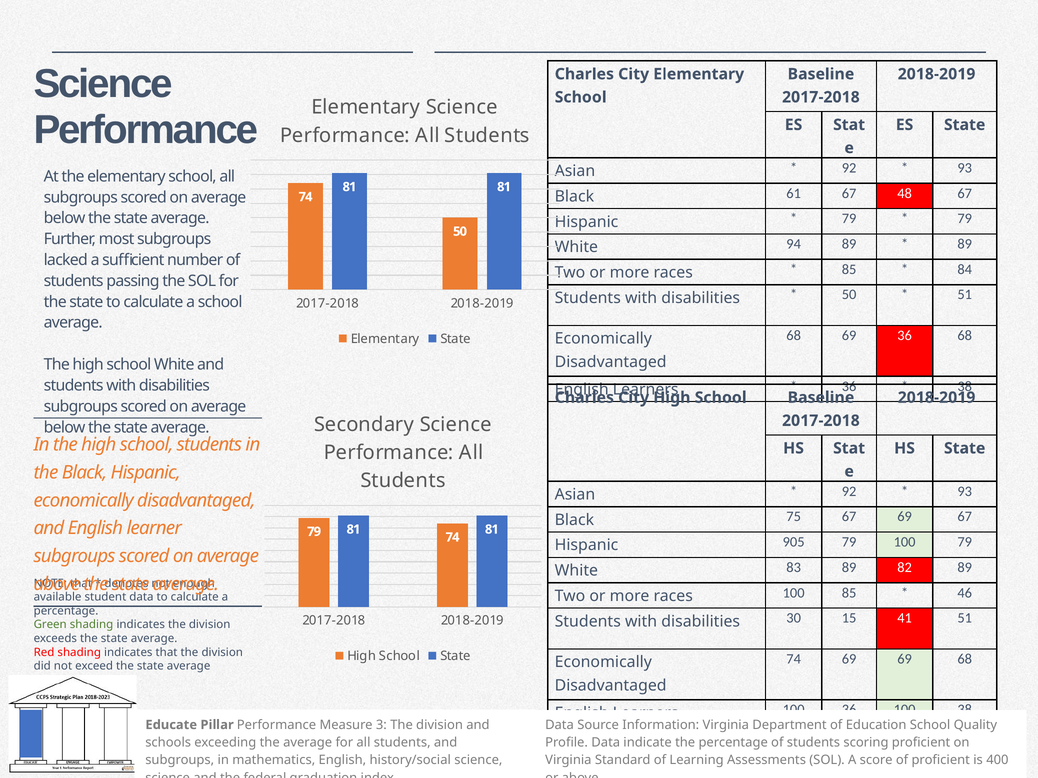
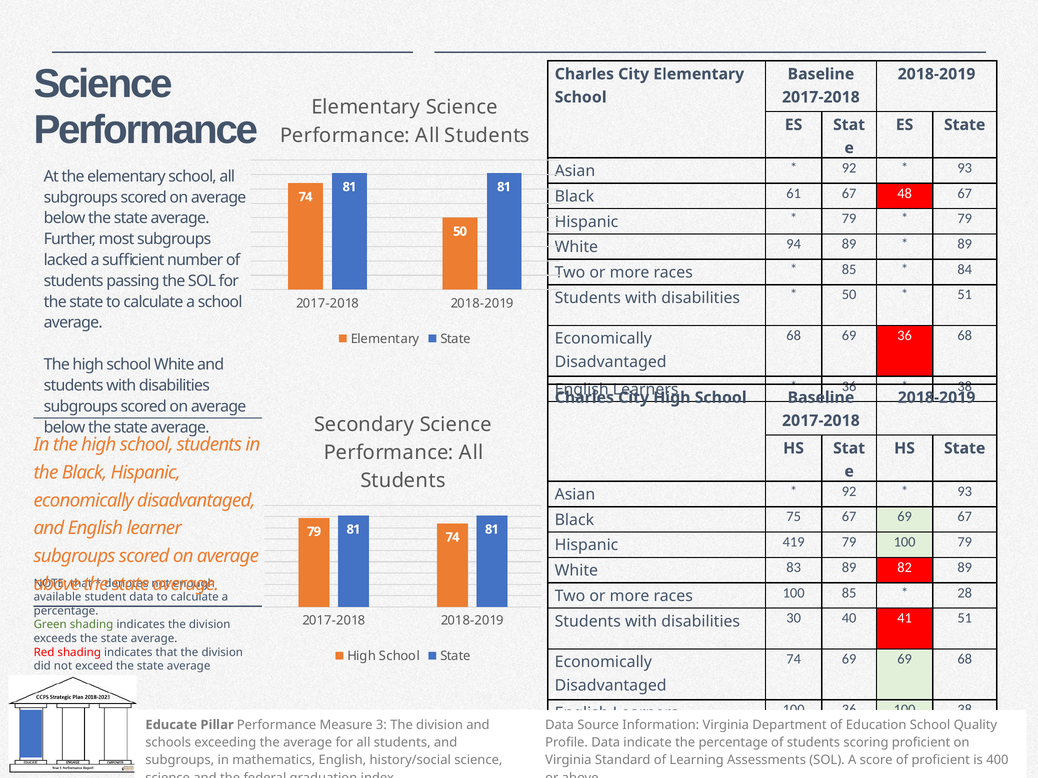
905: 905 -> 419 (794, 542)
46: 46 -> 28 (965, 593)
15: 15 -> 40 (849, 619)
